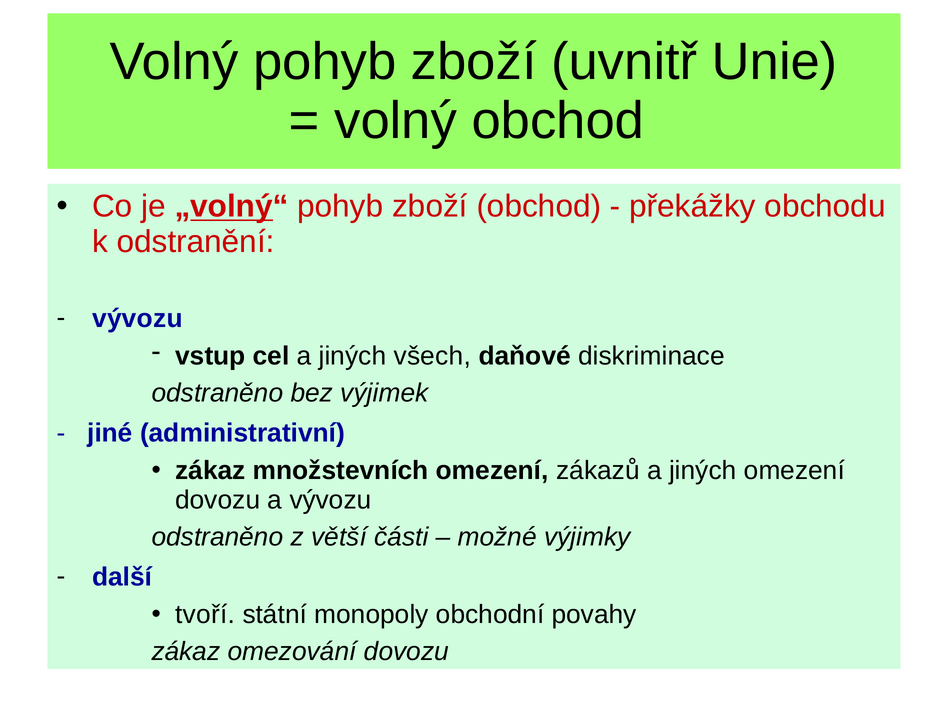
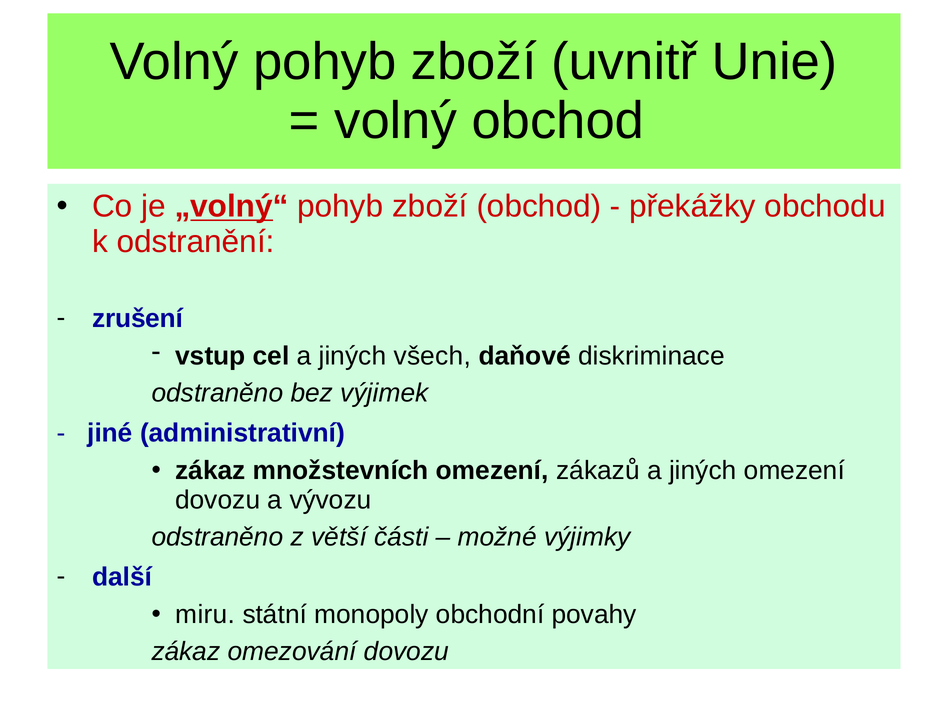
vývozu: vývozu -> zrušení (138, 319)
tvoří: tvoří -> miru (205, 614)
